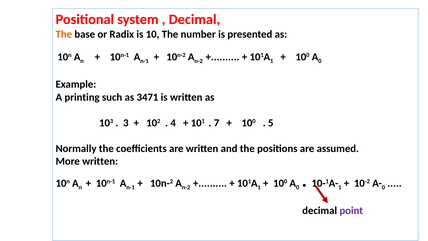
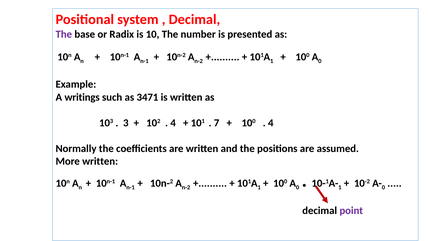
The colour: orange -> purple (64, 34)
printing: printing -> writings (82, 97)
5: 5 -> 4 (271, 123)
